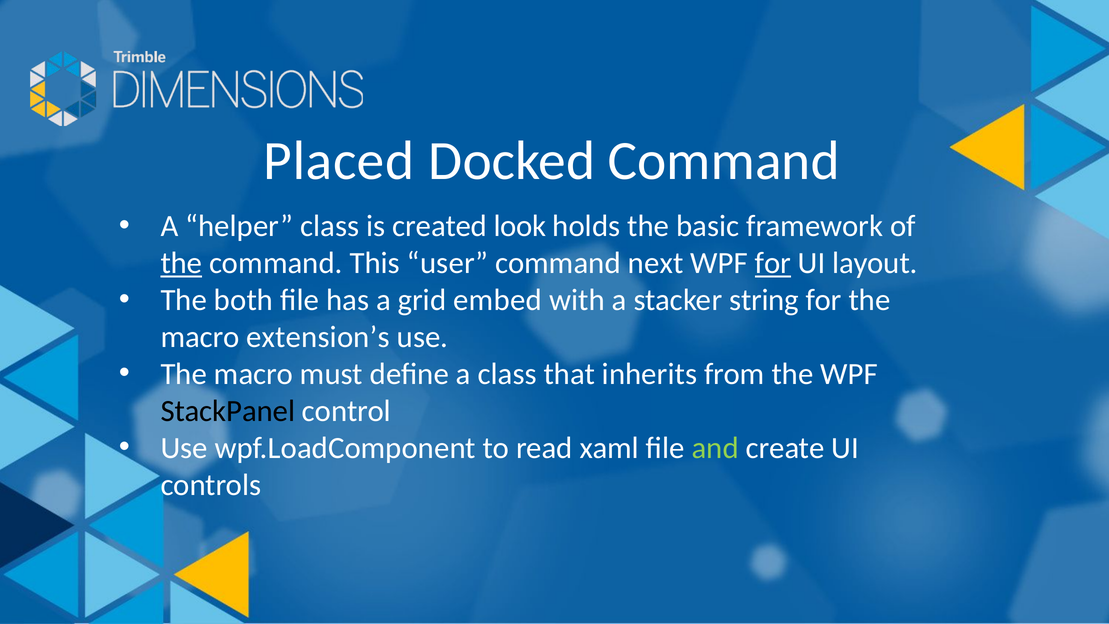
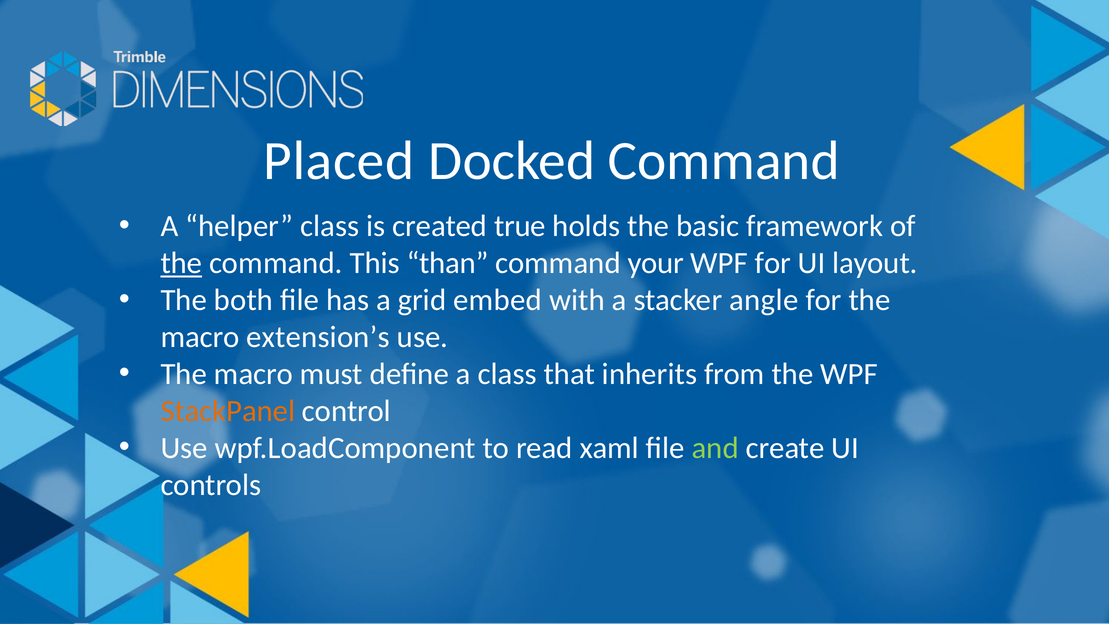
look: look -> true (520, 226)
user: user -> than (448, 263)
next: next -> your (656, 263)
for underline: present -> none (773, 263)
string: string -> angle (764, 300)
StackPanel colour: black -> orange (228, 411)
